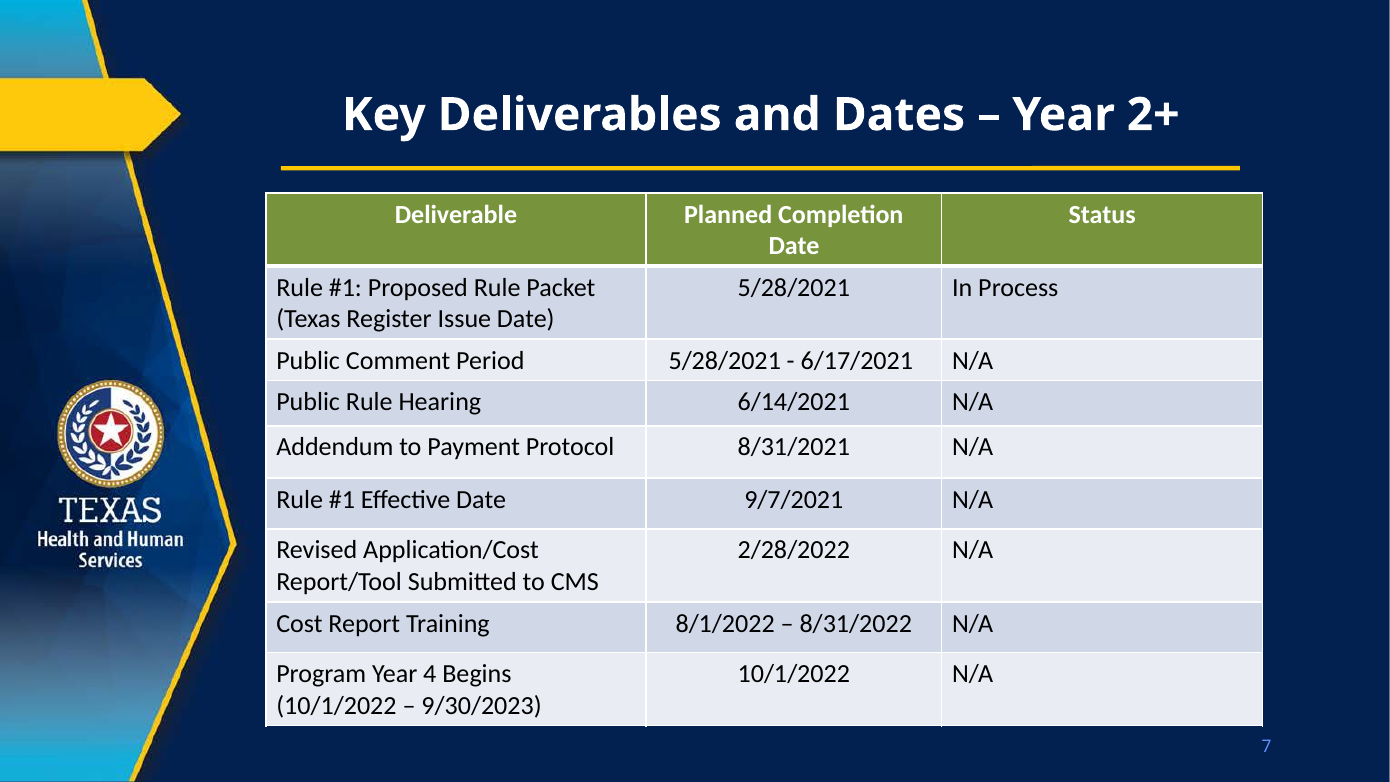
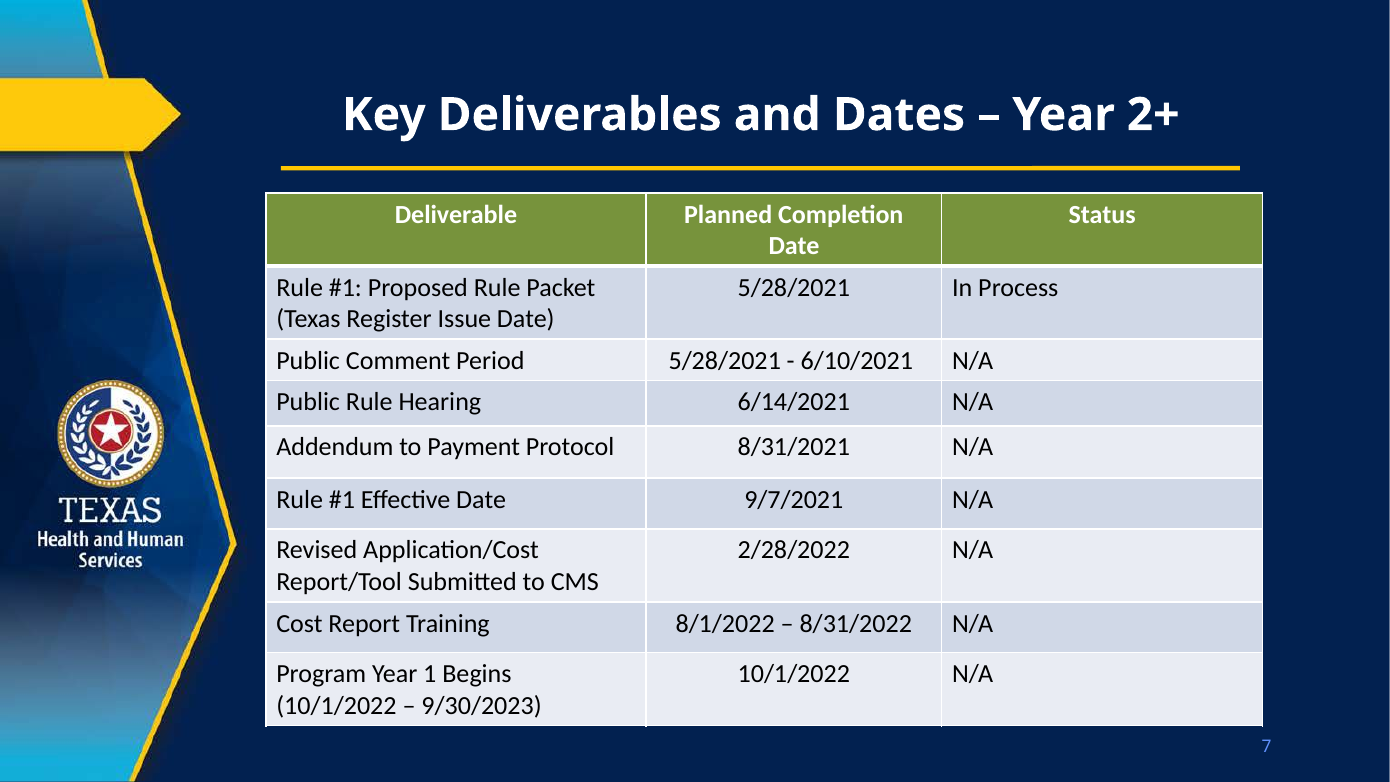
6/17/2021: 6/17/2021 -> 6/10/2021 (857, 360)
4: 4 -> 1 (430, 674)
